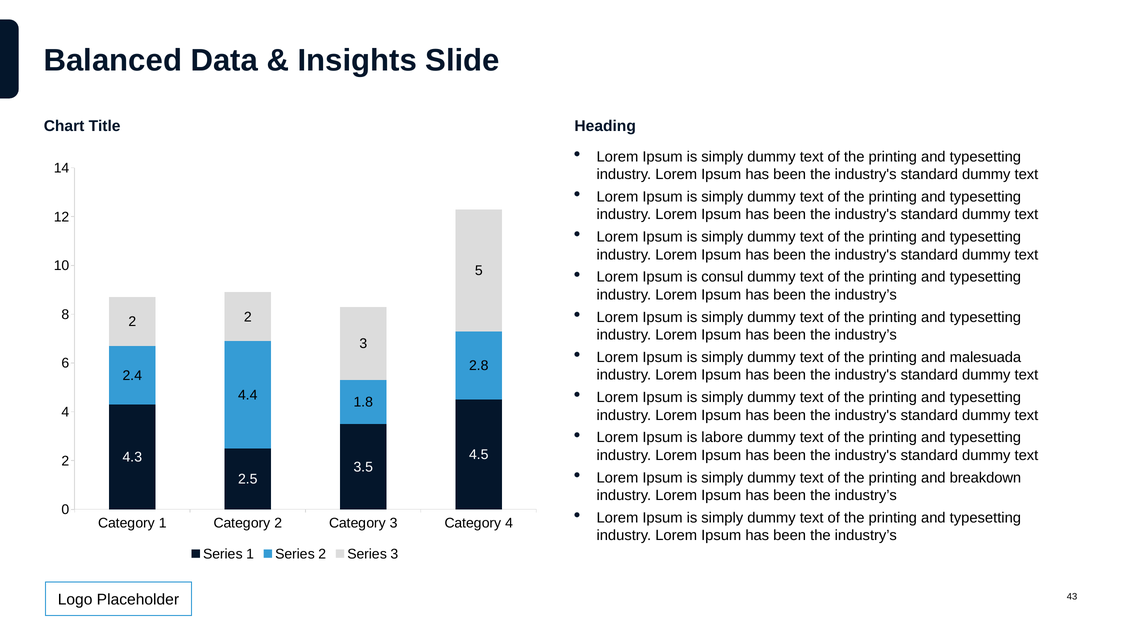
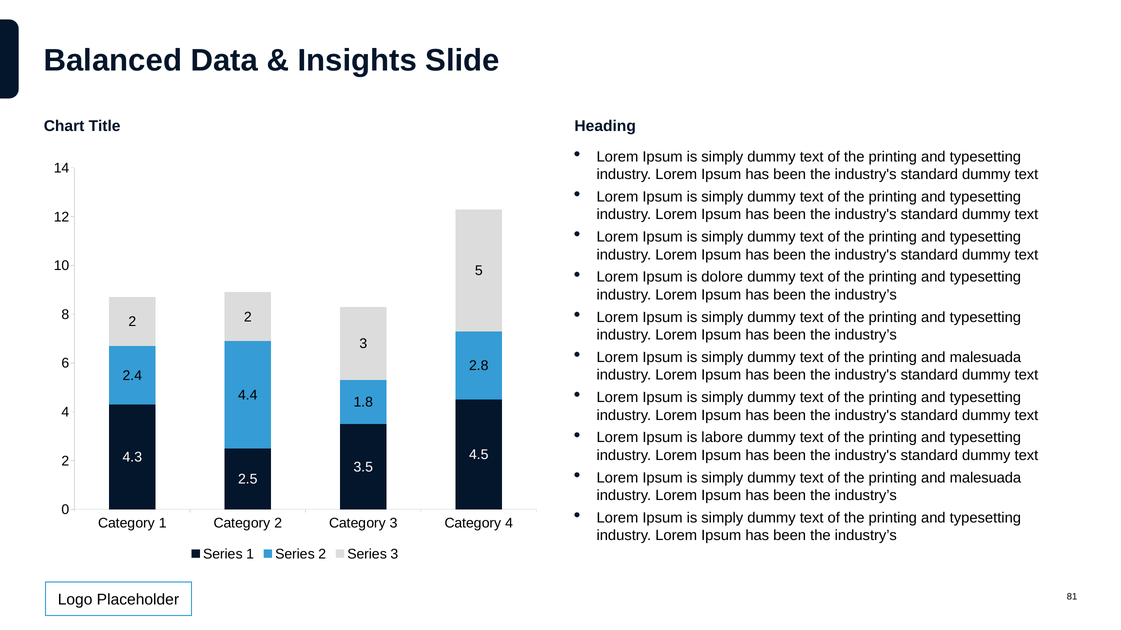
consul: consul -> dolore (722, 277)
breakdown: breakdown -> malesuada (985, 478)
43: 43 -> 81 (1072, 597)
